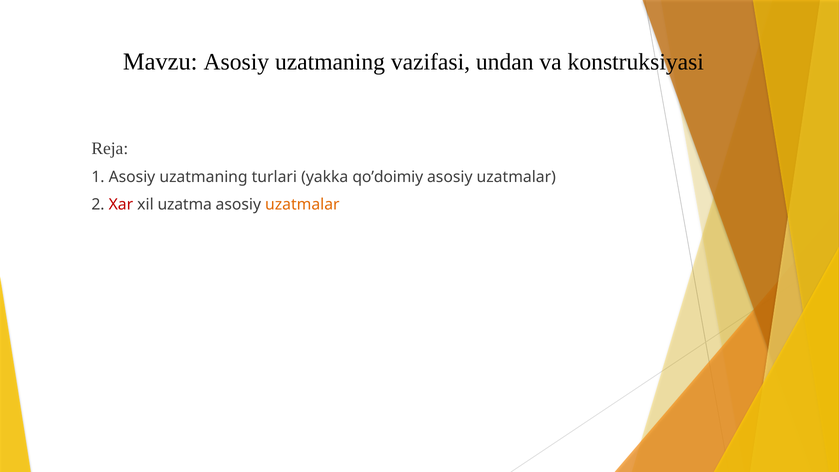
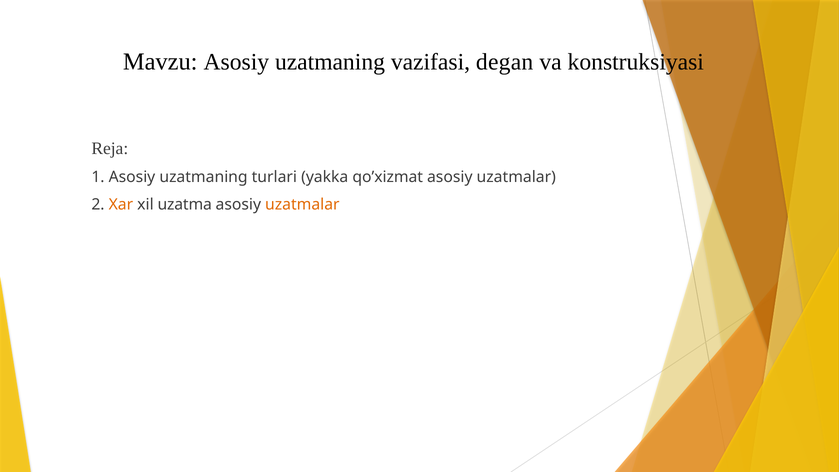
undan: undan -> degan (505, 62)
qo’doimiy: qo’doimiy -> qo’xizmat (388, 177)
Xar colour: red -> orange (121, 204)
